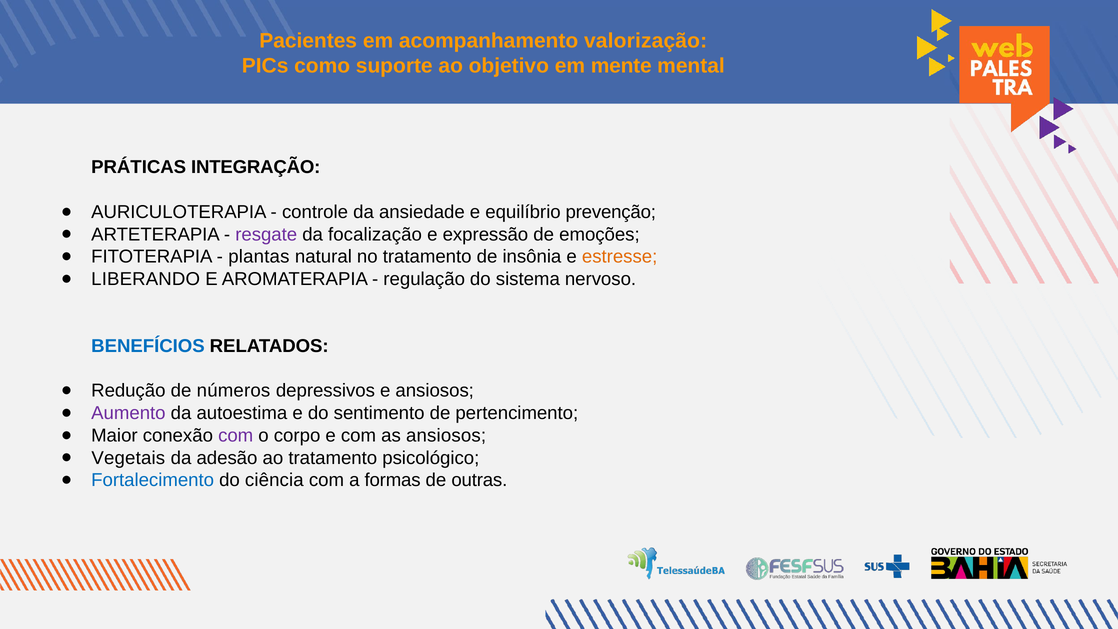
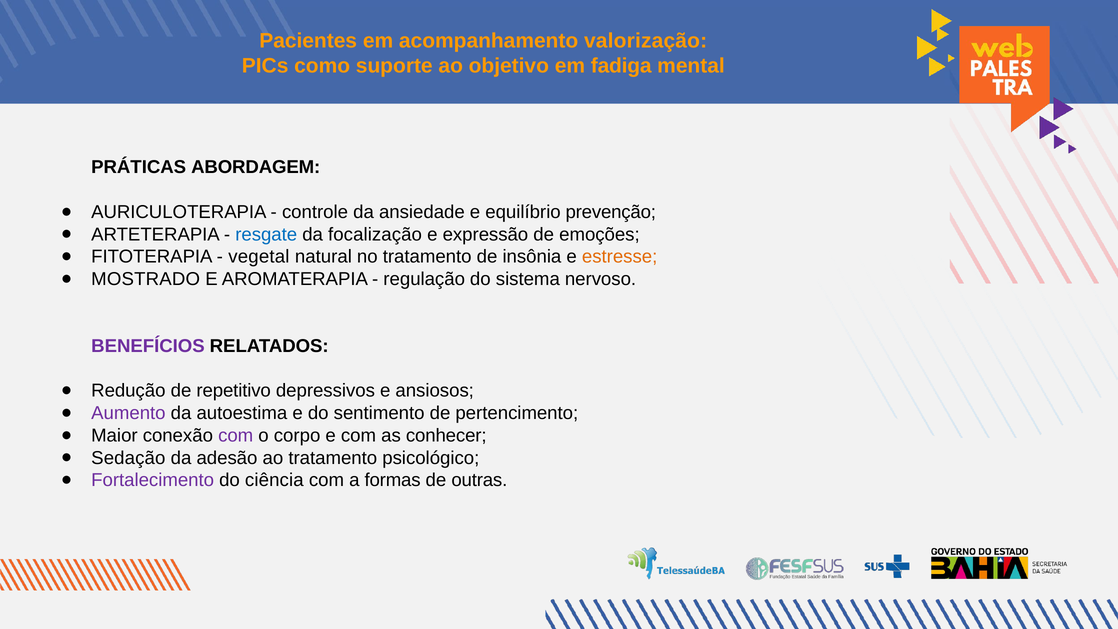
mente: mente -> fadiga (621, 66)
INTEGRAÇÃO: INTEGRAÇÃO -> ABORDAGEM (256, 167)
resgate colour: purple -> blue (266, 234)
plantas: plantas -> vegetal (259, 257)
LIBERANDO: LIBERANDO -> MOSTRADO (146, 279)
BENEFÍCIOS colour: blue -> purple (148, 346)
números: números -> repetitivo (234, 391)
as ansiosos: ansiosos -> conhecer (446, 435)
Vegetais: Vegetais -> Sedação (128, 458)
Fortalecimento colour: blue -> purple (153, 480)
